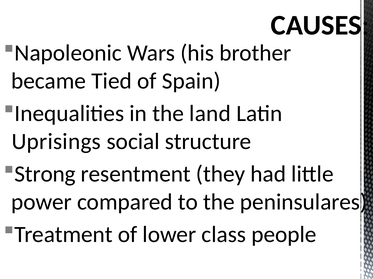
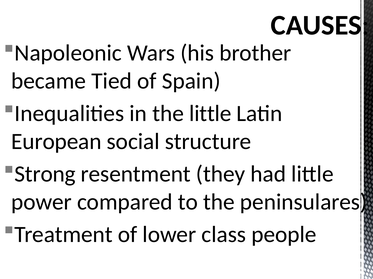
the land: land -> little (210, 114)
Uprisings: Uprisings -> European (56, 142)
